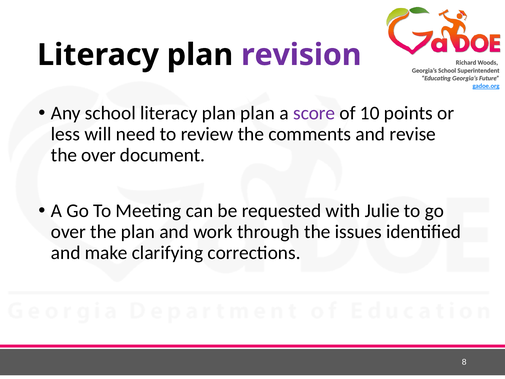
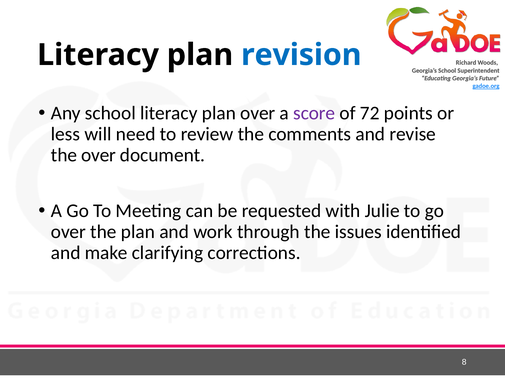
revision colour: purple -> blue (301, 55)
plan plan: plan -> over (258, 113)
10: 10 -> 72 (370, 113)
